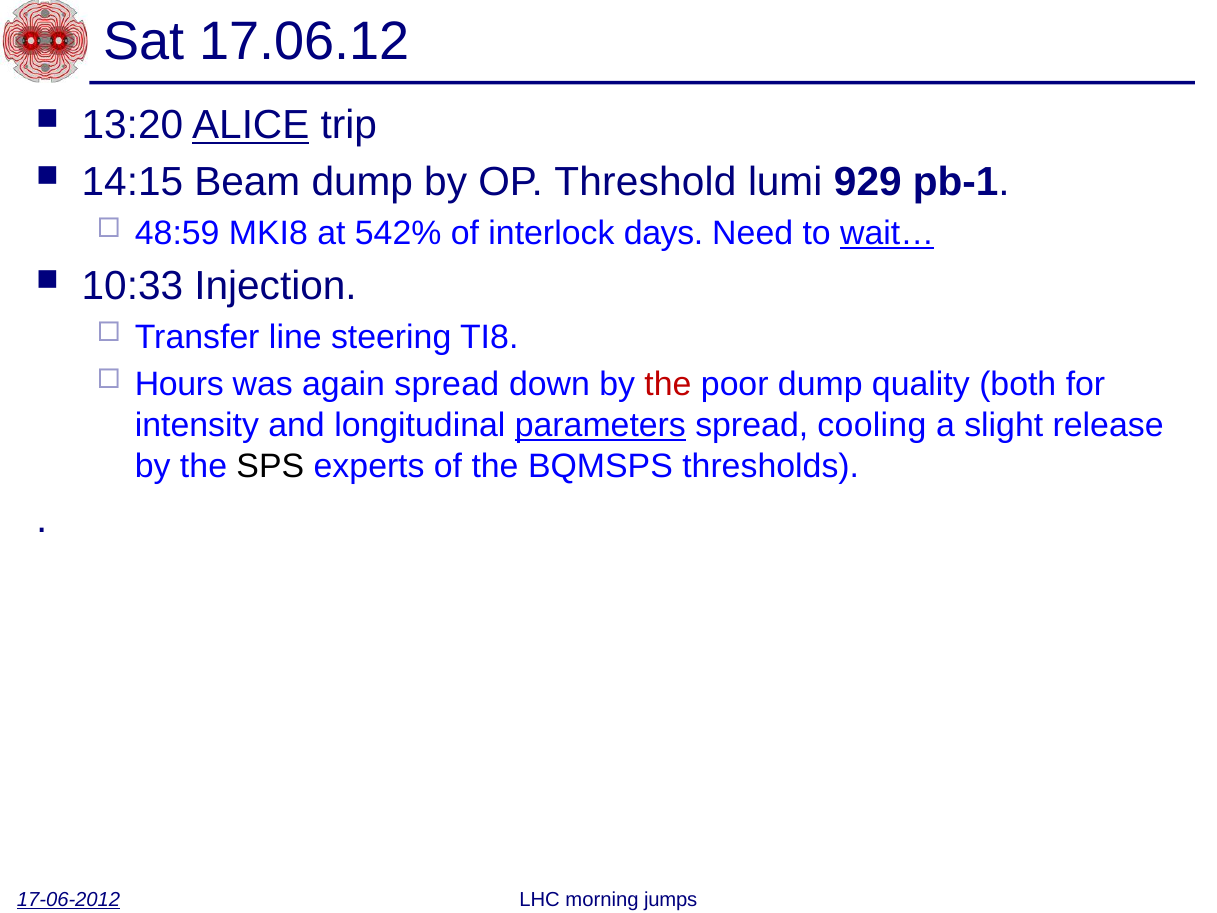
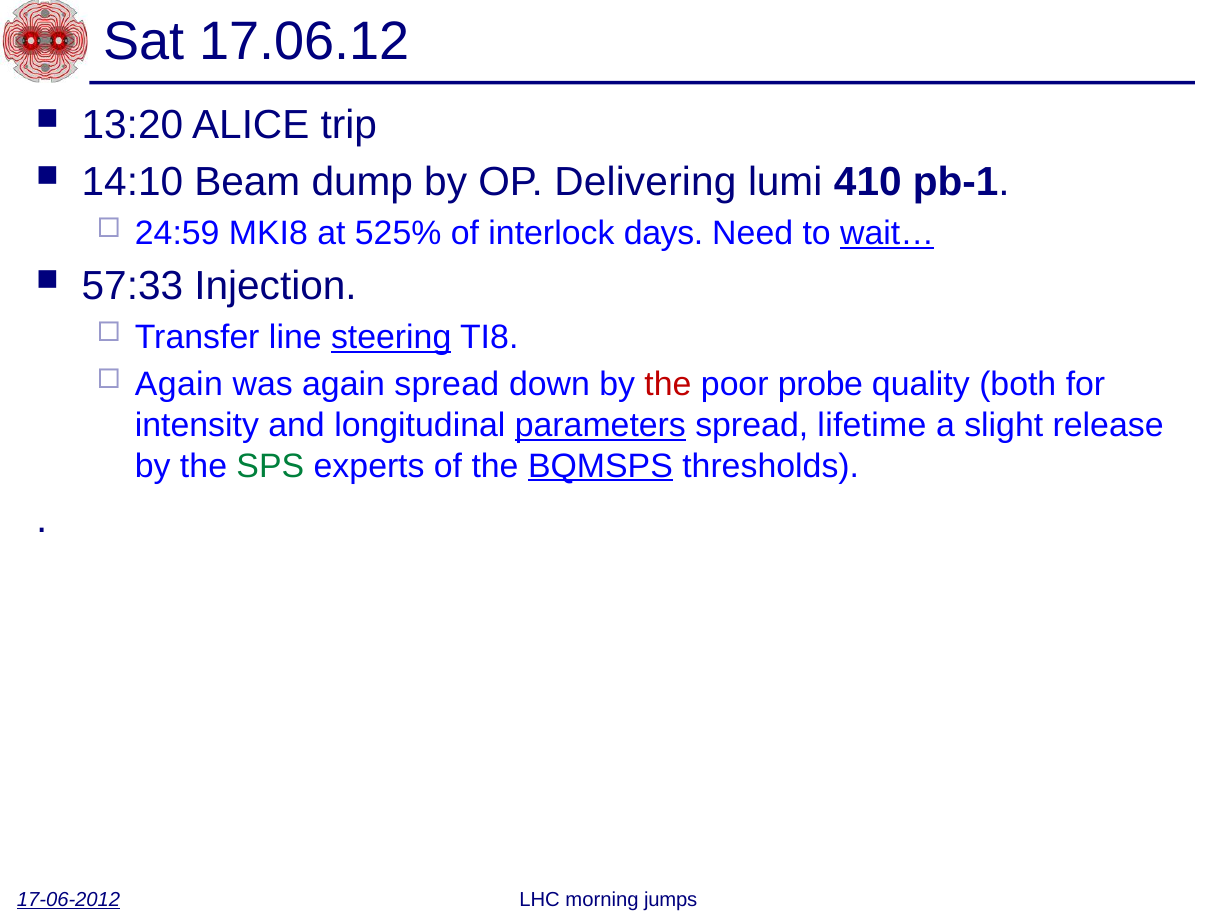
ALICE underline: present -> none (251, 125)
14:15: 14:15 -> 14:10 (132, 182)
Threshold: Threshold -> Delivering (645, 182)
929: 929 -> 410 (868, 182)
48:59: 48:59 -> 24:59 (177, 233)
542%: 542% -> 525% (398, 233)
10:33: 10:33 -> 57:33 (132, 286)
steering underline: none -> present (391, 337)
Hours: Hours -> Again (179, 385)
poor dump: dump -> probe (820, 385)
cooling: cooling -> lifetime (872, 425)
SPS colour: black -> green (270, 466)
BQMSPS underline: none -> present (600, 466)
